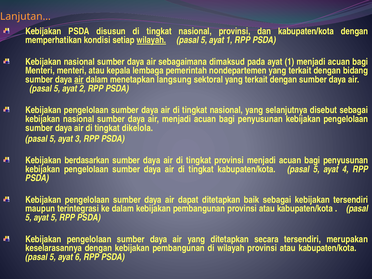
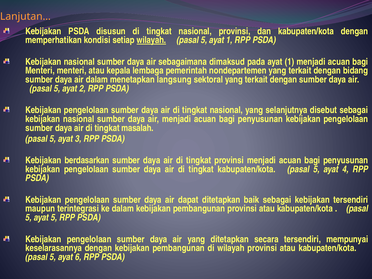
air underline: present -> none (79, 80)
dikelola: dikelola -> masalah (137, 128)
merupakan: merupakan -> mempunyai (347, 239)
